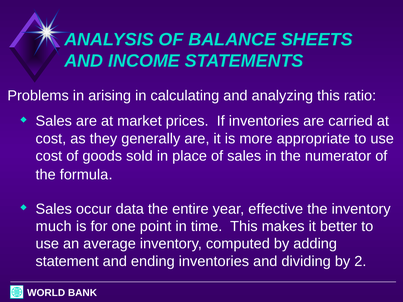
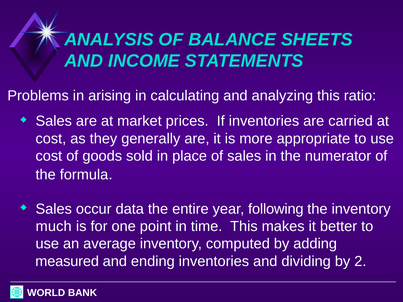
effective: effective -> following (276, 209)
statement: statement -> measured (67, 261)
